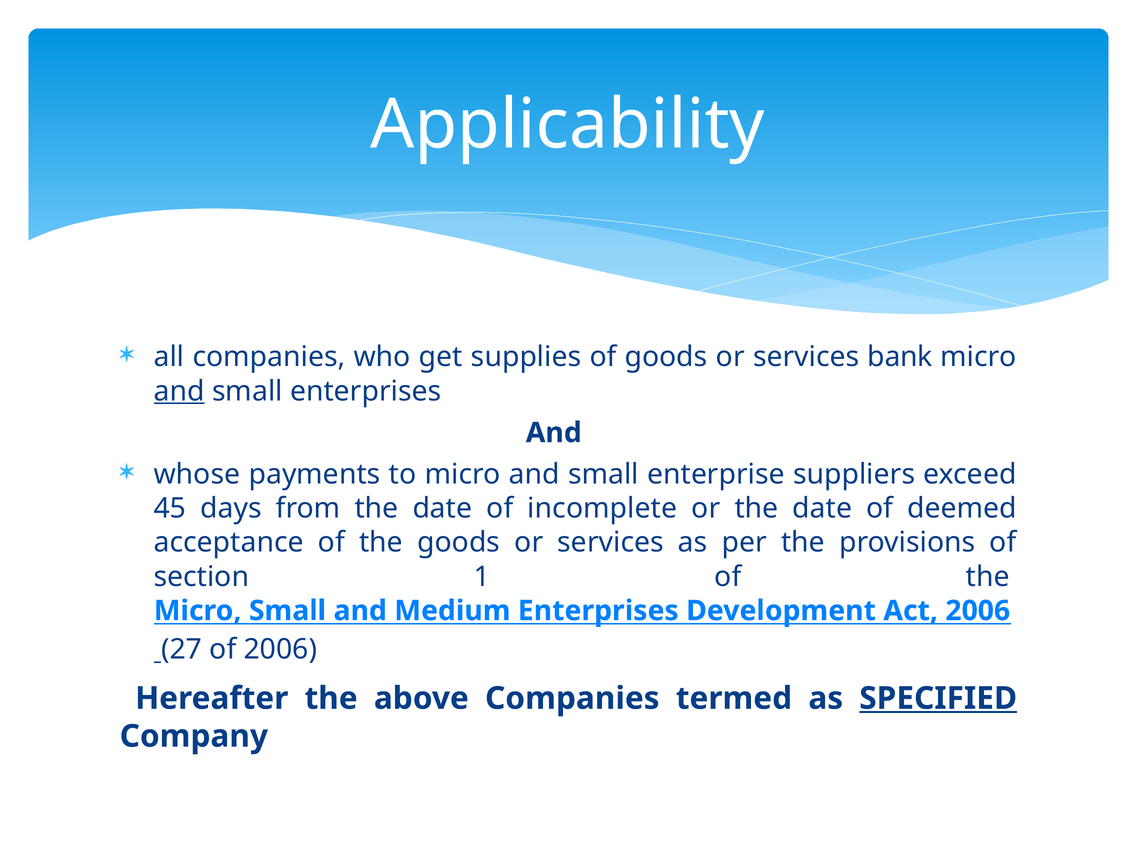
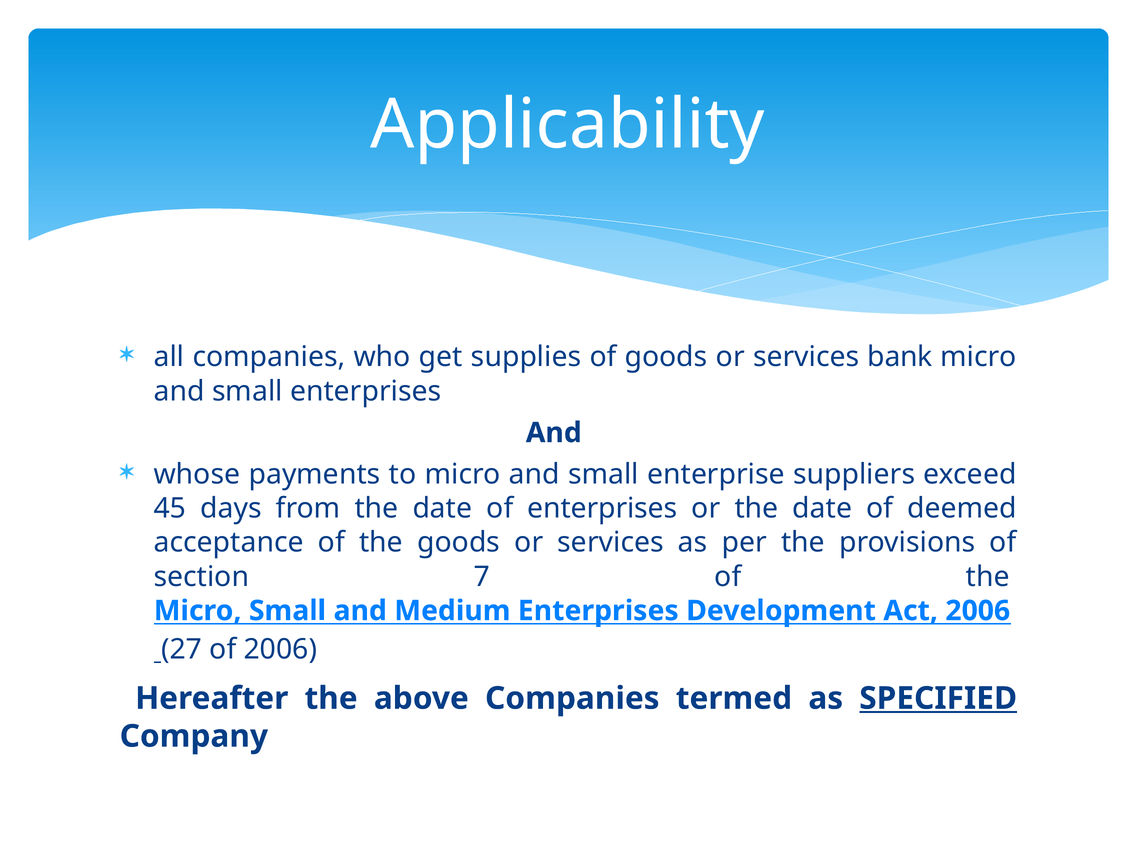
and underline: present -> none (179, 391)
of incomplete: incomplete -> enterprises (602, 509)
1: 1 -> 7 (482, 577)
